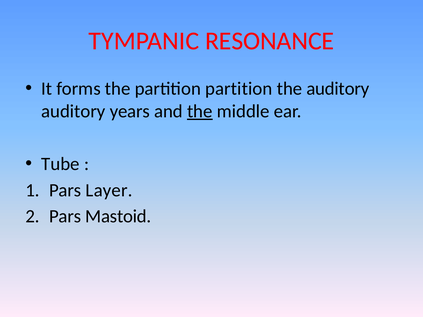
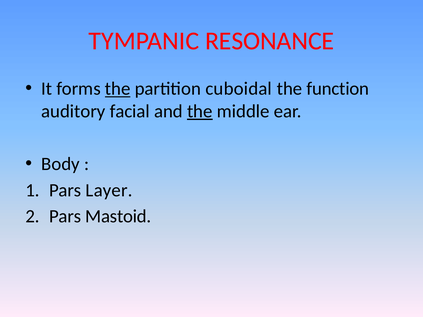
the underline: none -> present (118, 89)
partition partition: partition -> cuboidal (239, 89)
the auditory: auditory -> function (338, 89)
years: years -> facial (130, 111)
Tube: Tube -> Body (60, 164)
